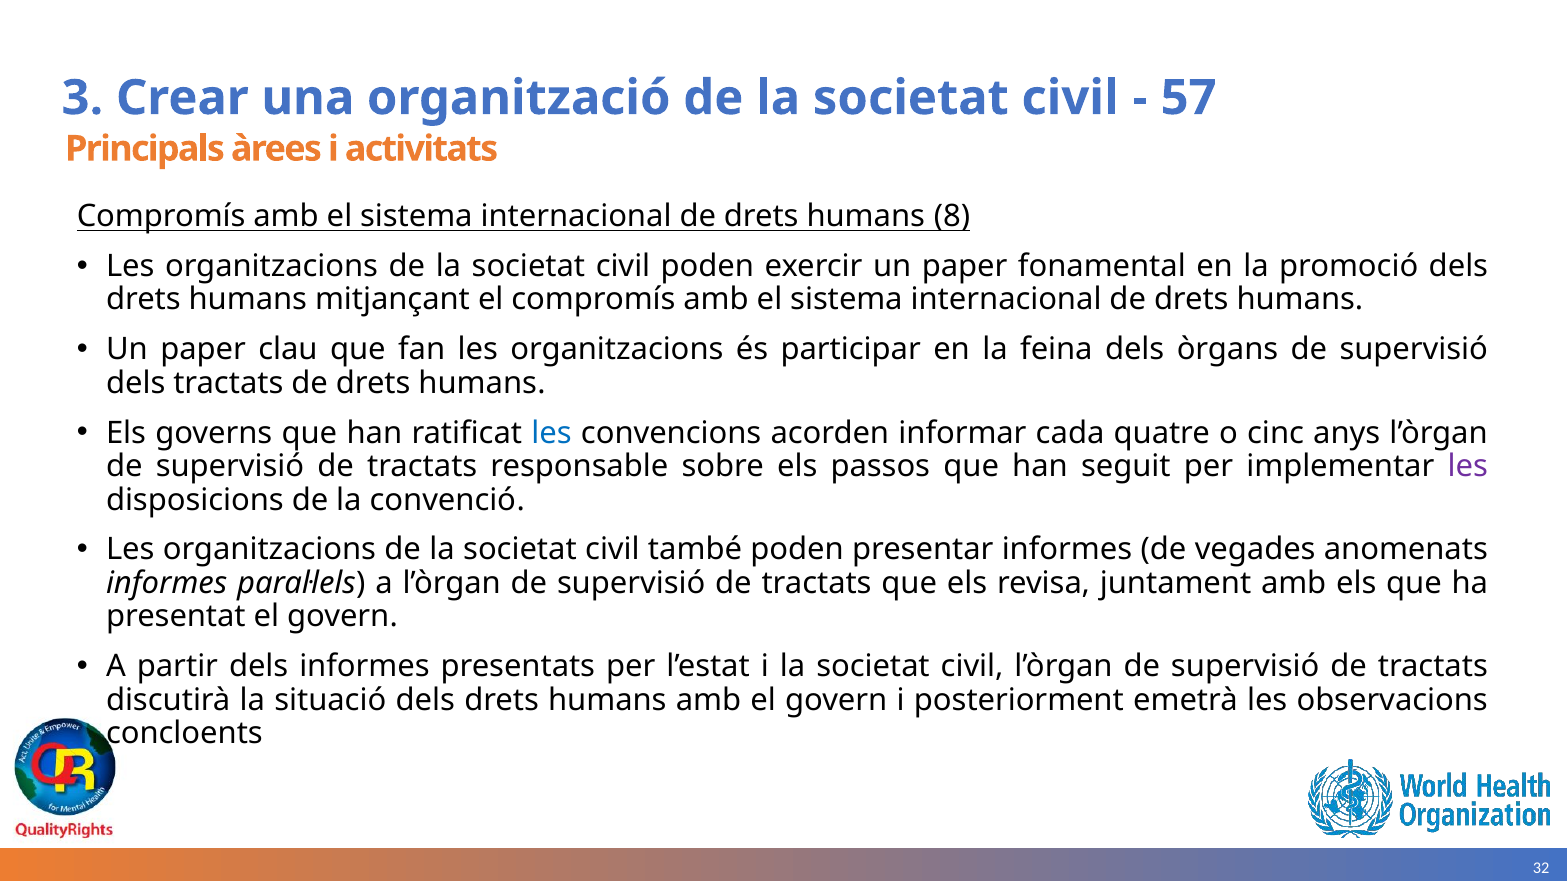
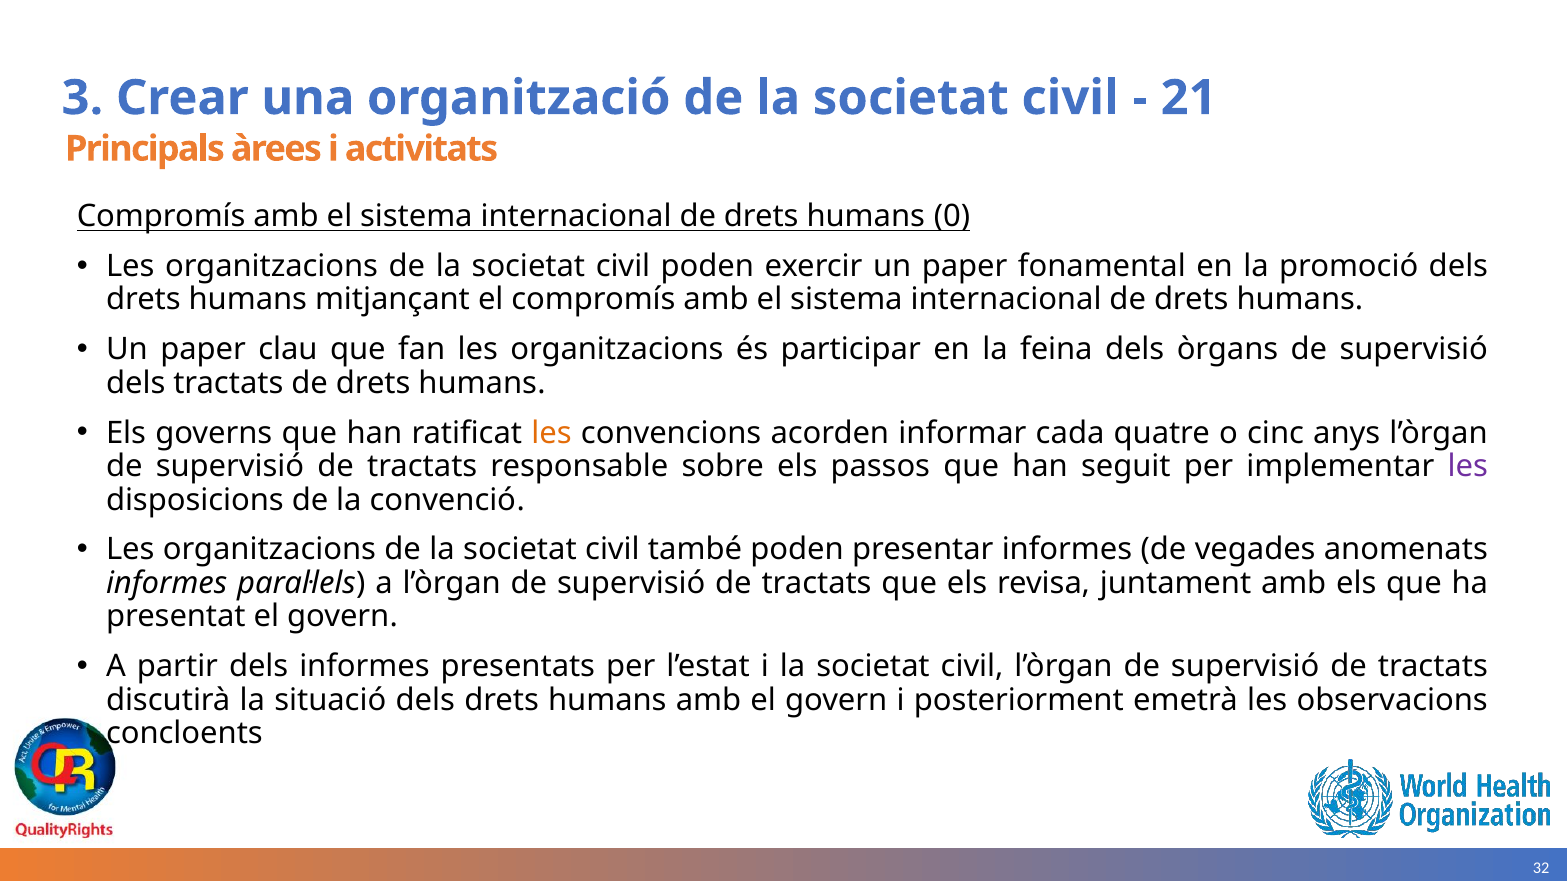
57: 57 -> 21 (1189, 98)
8: 8 -> 0 (952, 217)
les colour: blue -> orange (552, 433)
